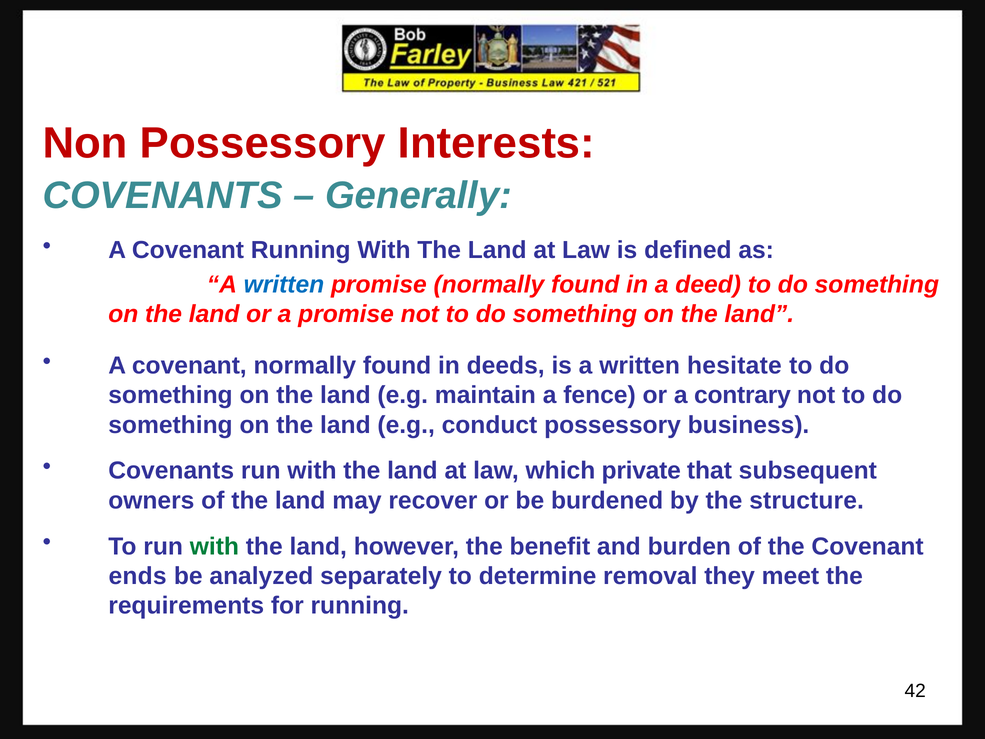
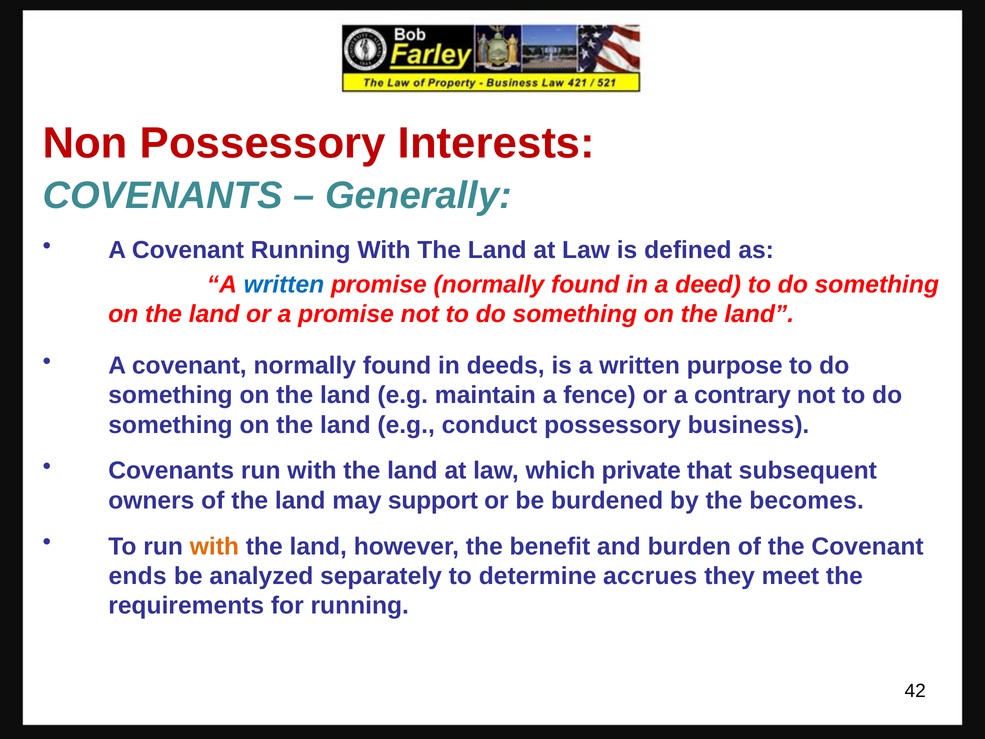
hesitate: hesitate -> purpose (735, 366)
recover: recover -> support (433, 500)
structure: structure -> becomes (807, 500)
with colour: green -> orange (214, 546)
removal: removal -> accrues (650, 576)
